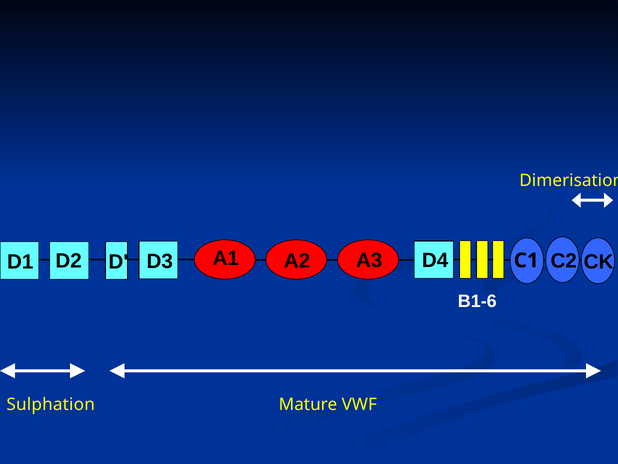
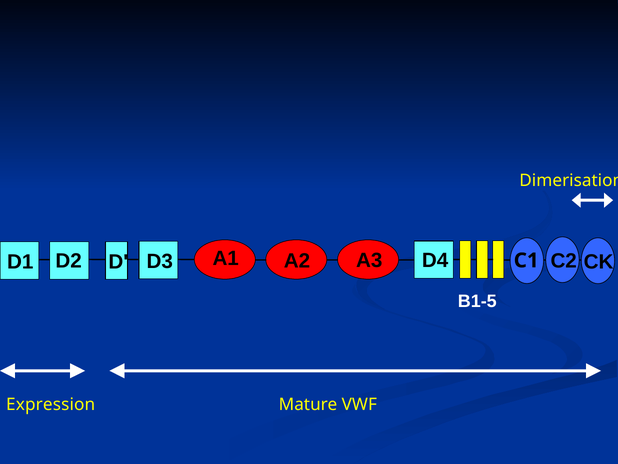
B1-6: B1-6 -> B1-5 (477, 301)
Sulphation: Sulphation -> Expression (51, 404)
